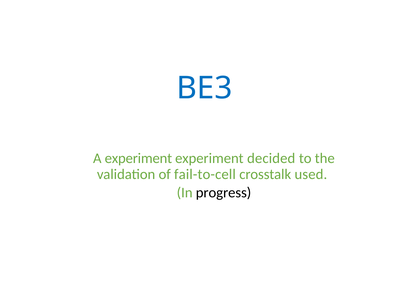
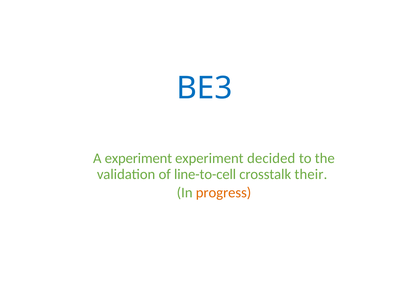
fail-to-cell: fail-to-cell -> line-to-cell (205, 174)
used: used -> their (311, 174)
progress colour: black -> orange (224, 193)
